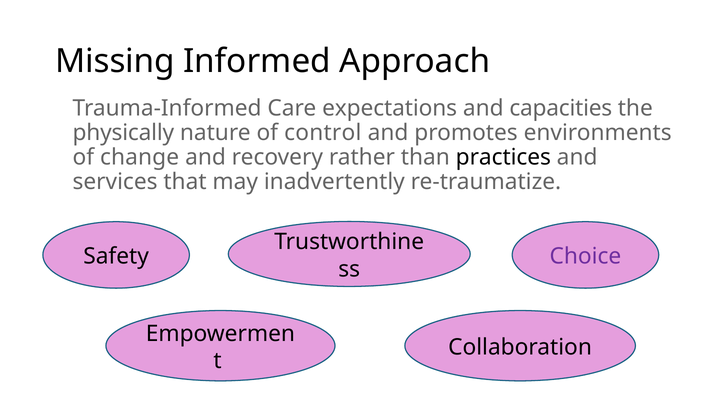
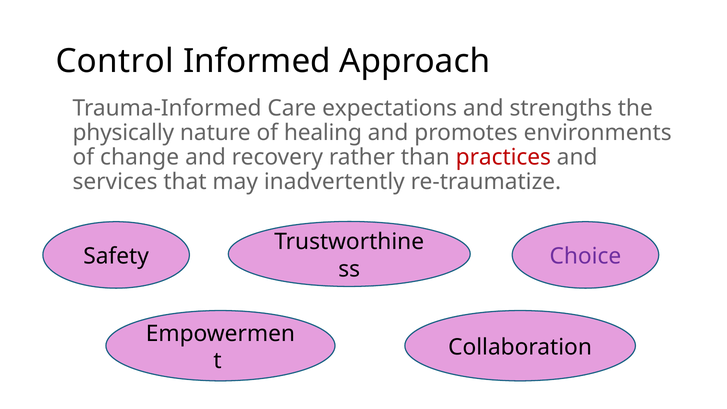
Missing: Missing -> Control (115, 61)
capacities: capacities -> strengths (561, 108)
control: control -> healing (323, 133)
practices colour: black -> red (503, 157)
